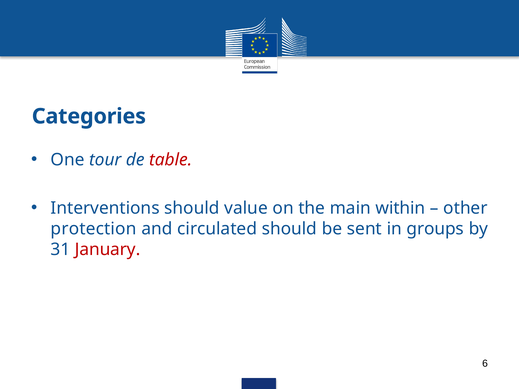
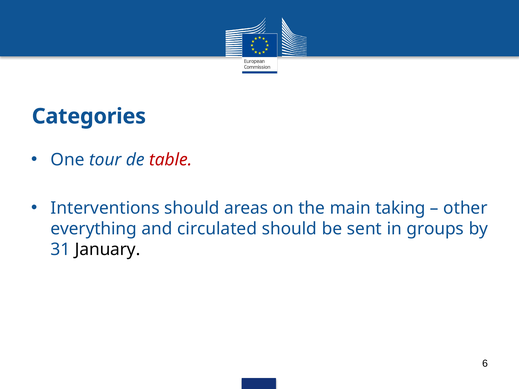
value: value -> areas (246, 208)
within: within -> taking (400, 208)
protection: protection -> everything (94, 229)
January colour: red -> black (108, 250)
